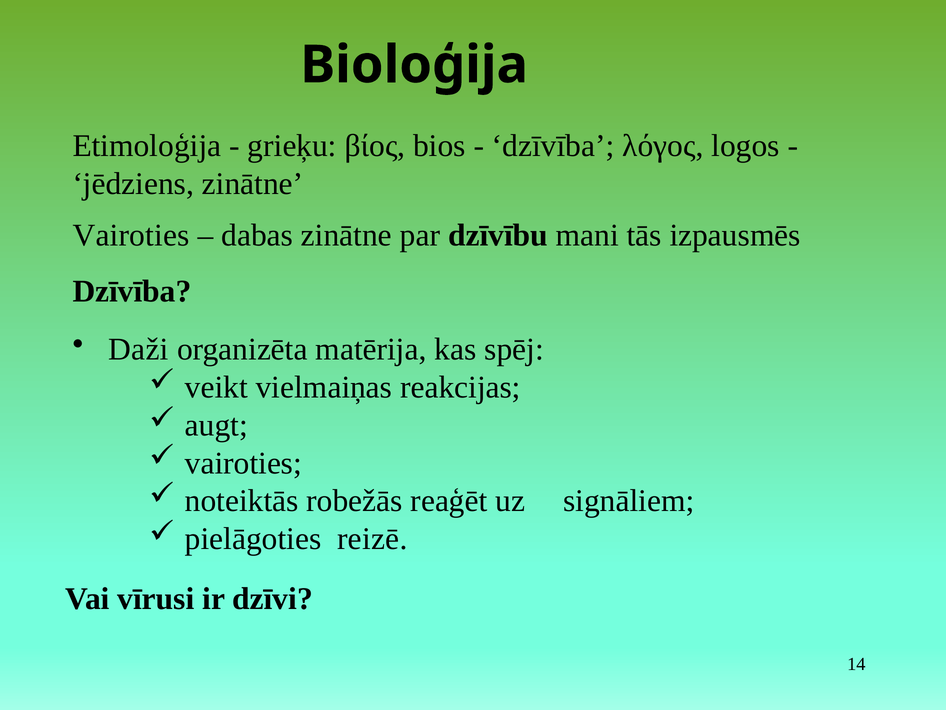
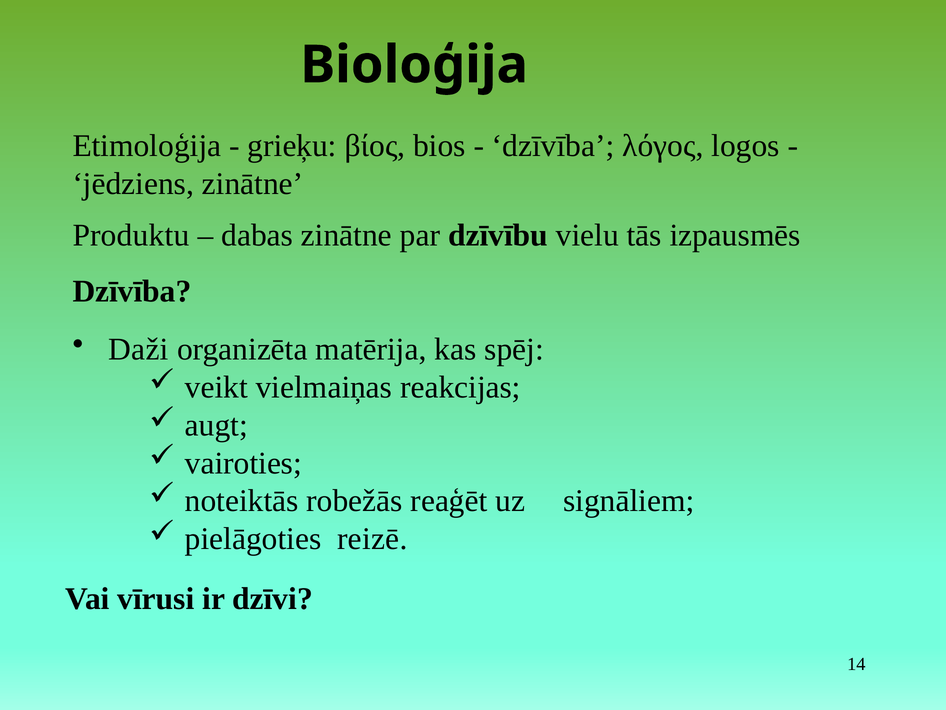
Vairoties: Vairoties -> Produktu (131, 235)
mani: mani -> vielu (587, 235)
